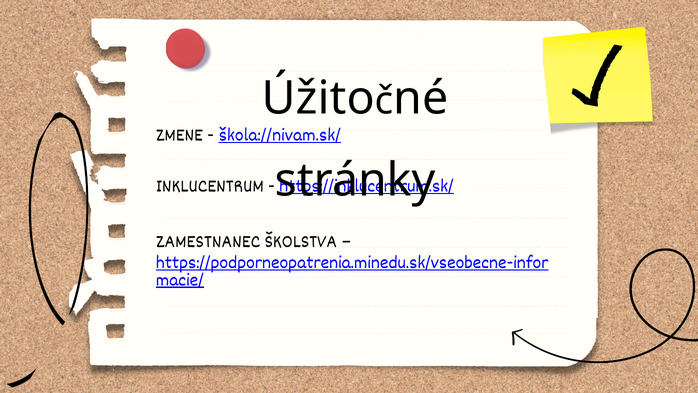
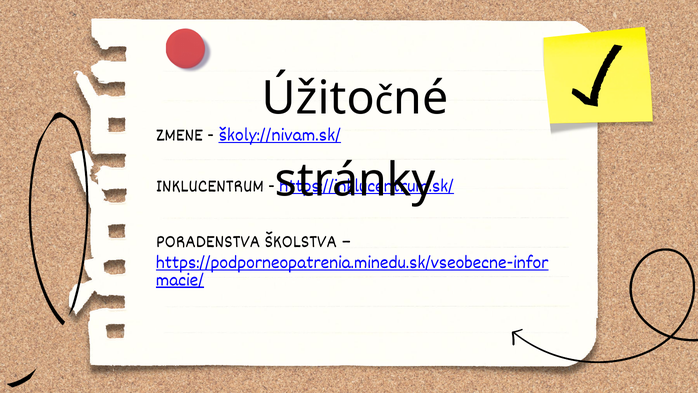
škola://nivam.sk/: škola://nivam.sk/ -> školy://nivam.sk/ (280, 134)
ZAMESTNANEC: ZAMESTNANEC -> PORADENSTVA (208, 241)
